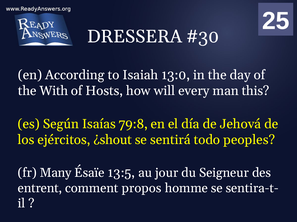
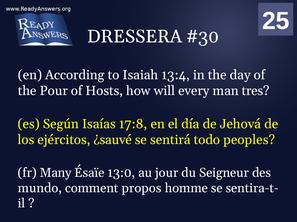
13:0: 13:0 -> 13:4 (176, 75)
With: With -> Pour (54, 91)
this: this -> tres (256, 91)
79:8: 79:8 -> 17:8 (133, 124)
¿shout: ¿shout -> ¿sauvé (113, 140)
13:5: 13:5 -> 13:0 (121, 173)
entrent: entrent -> mundo (40, 189)
